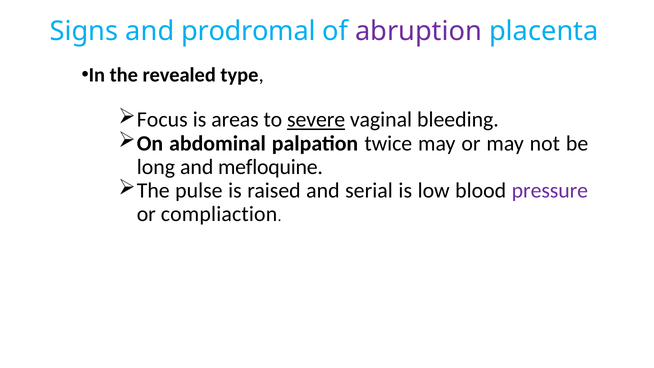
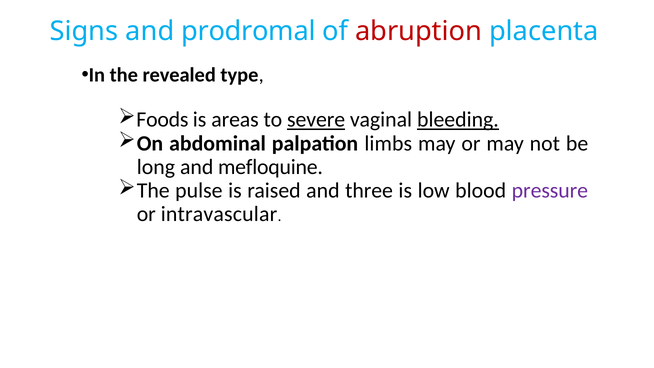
abruption colour: purple -> red (419, 31)
Focus: Focus -> Foods (162, 120)
bleeding underline: none -> present (458, 120)
twice: twice -> limbs (388, 143)
serial: serial -> three (369, 190)
compliaction: compliaction -> intravascular (219, 214)
